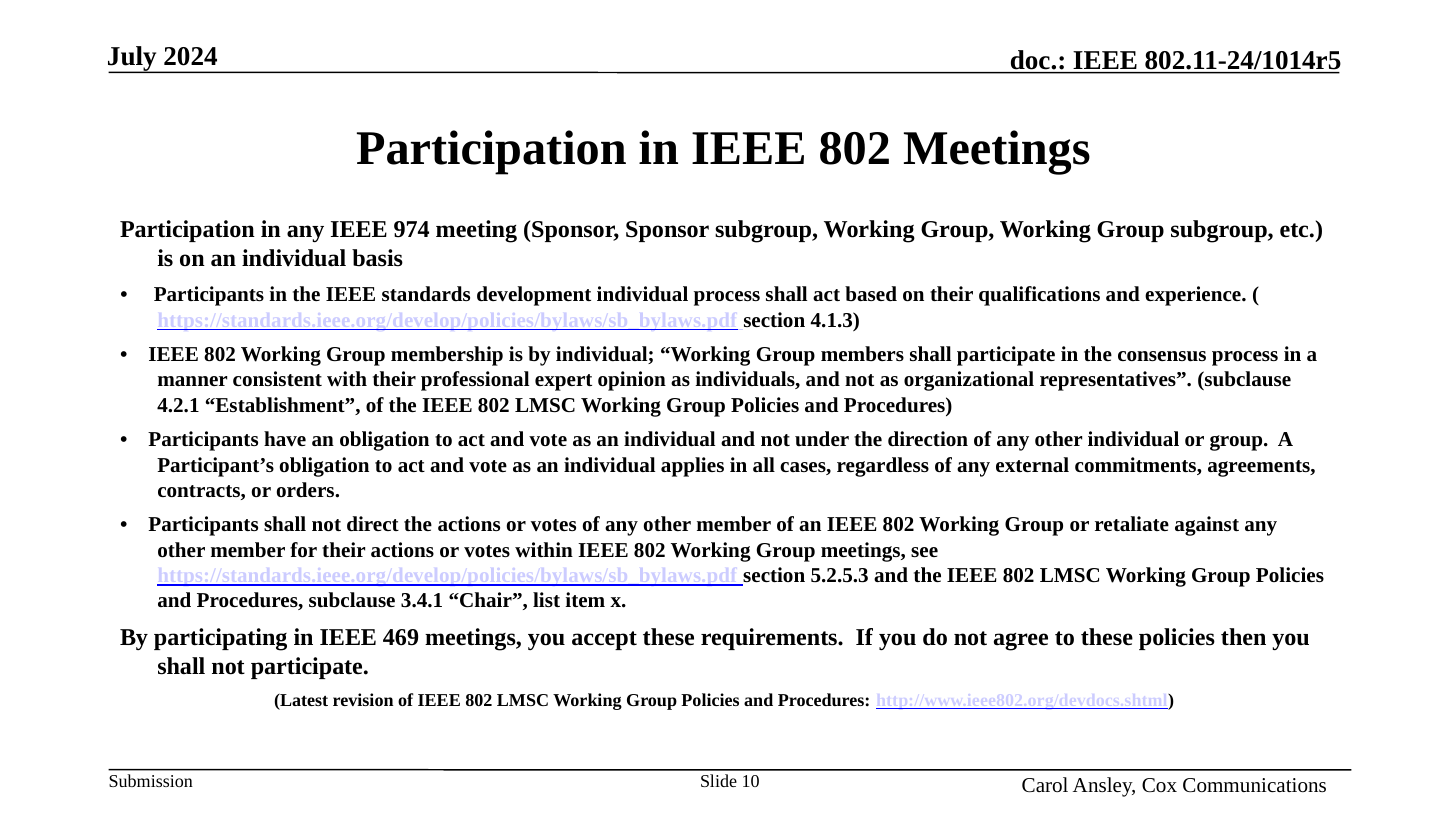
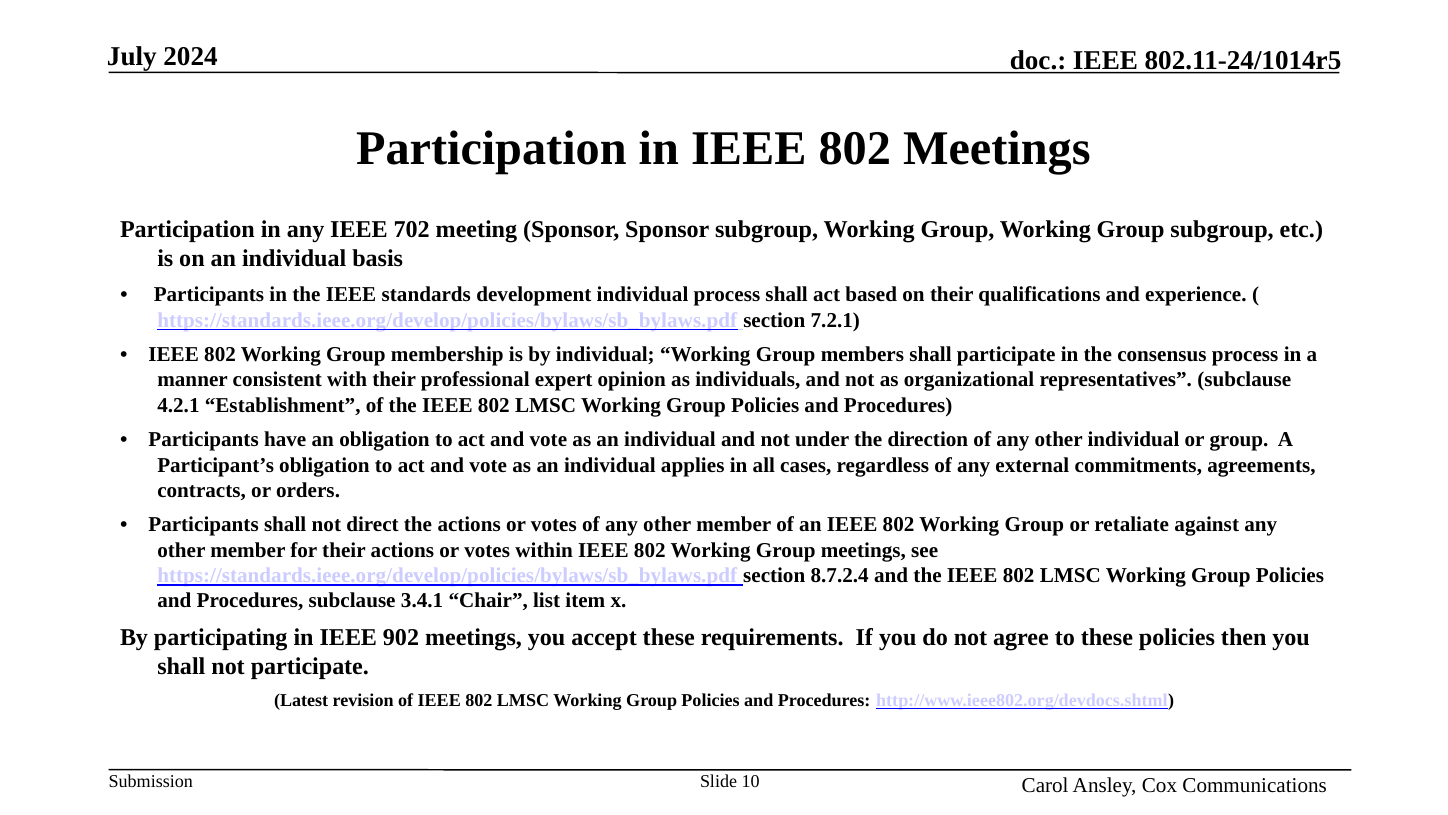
974: 974 -> 702 (412, 230)
4.1.3: 4.1.3 -> 7.2.1 (835, 320)
5.2.5.3: 5.2.5.3 -> 8.7.2.4 (840, 575)
469: 469 -> 902 (401, 637)
